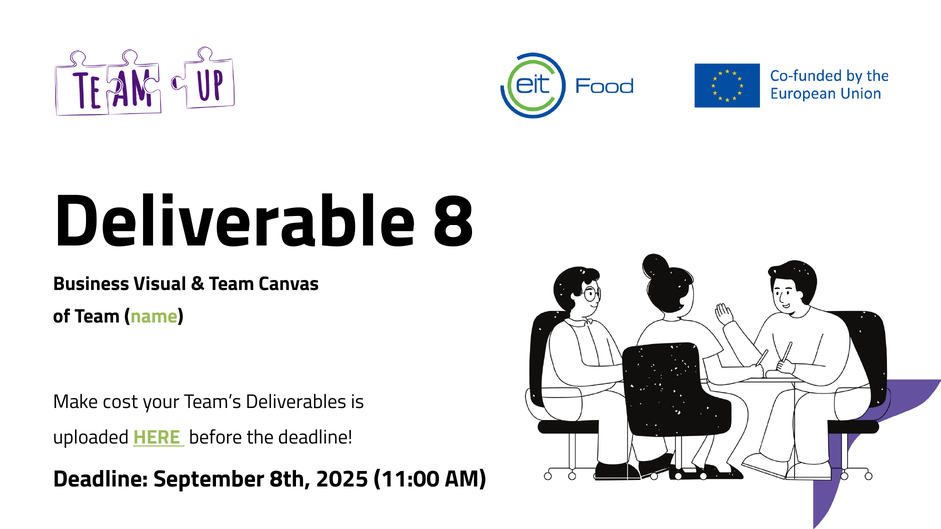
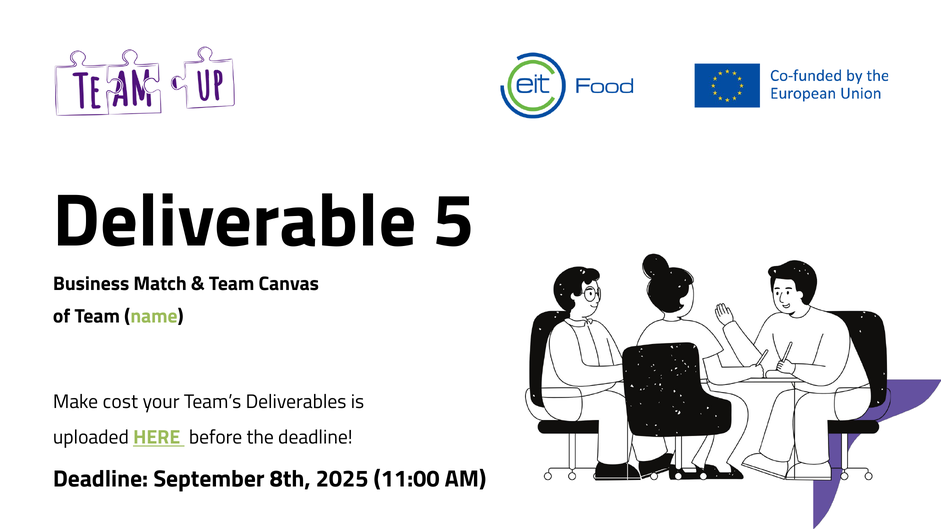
8: 8 -> 5 (454, 221)
Visual: Visual -> Match (160, 284)
